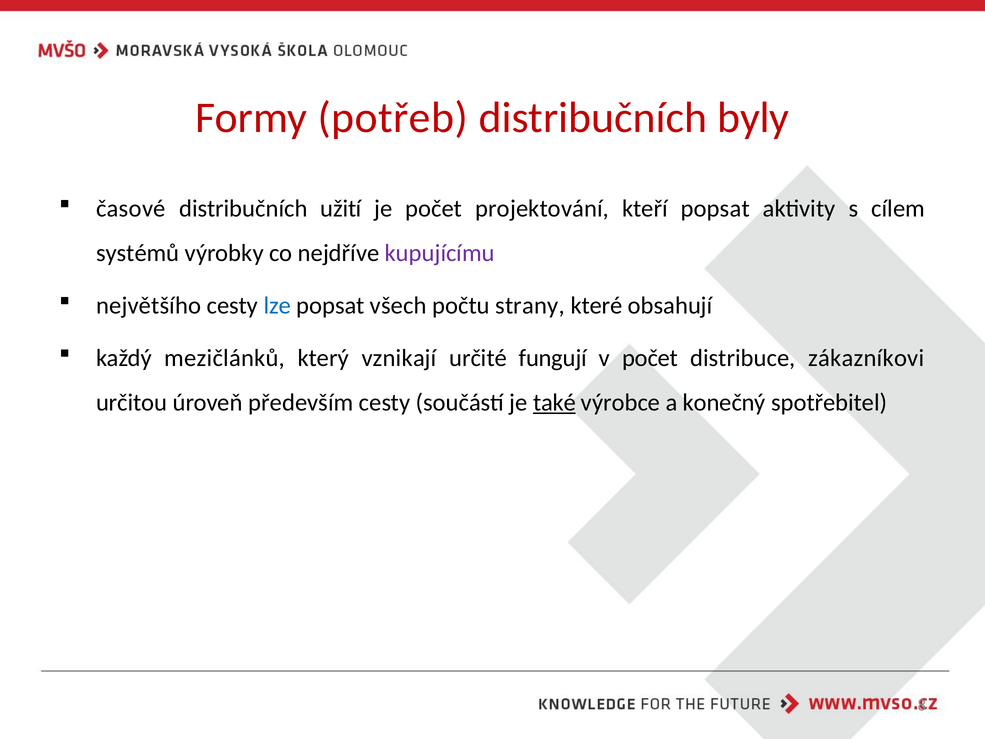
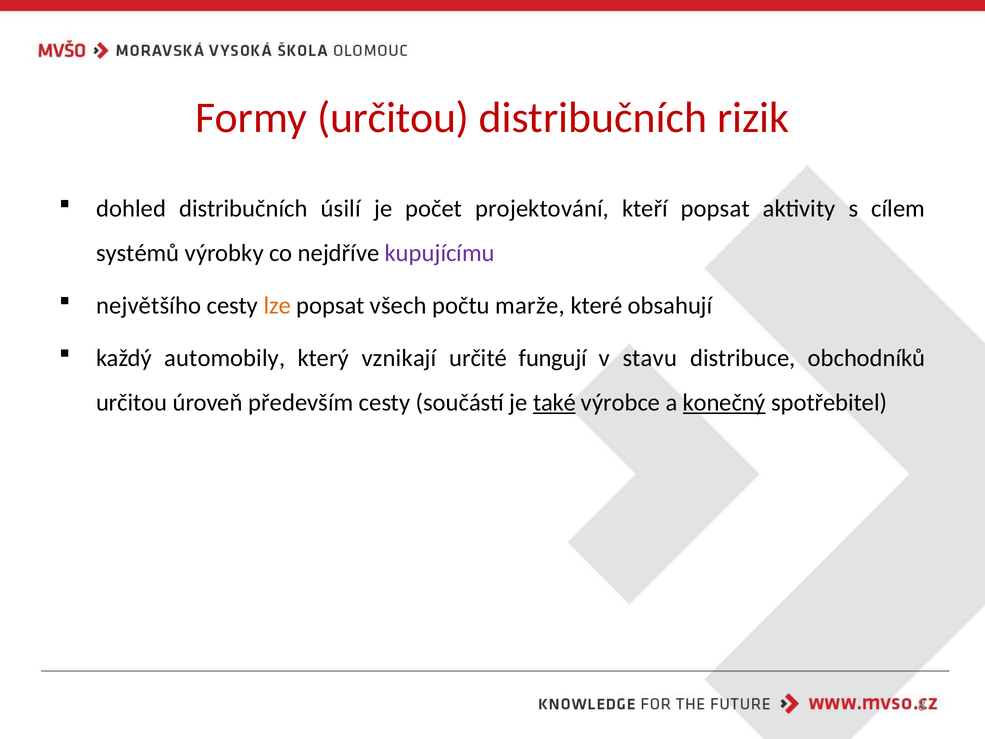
Formy potřeb: potřeb -> určitou (393, 118)
byly: byly -> rizik (753, 118)
časové: časové -> dohled (131, 209)
užití: užití -> úsilí (341, 209)
lze colour: blue -> orange (277, 305)
strany: strany -> marže (530, 305)
mezičlánků: mezičlánků -> automobily (225, 358)
v počet: počet -> stavu (650, 358)
zákazníkovi: zákazníkovi -> obchodníků (867, 358)
konečný underline: none -> present (724, 402)
